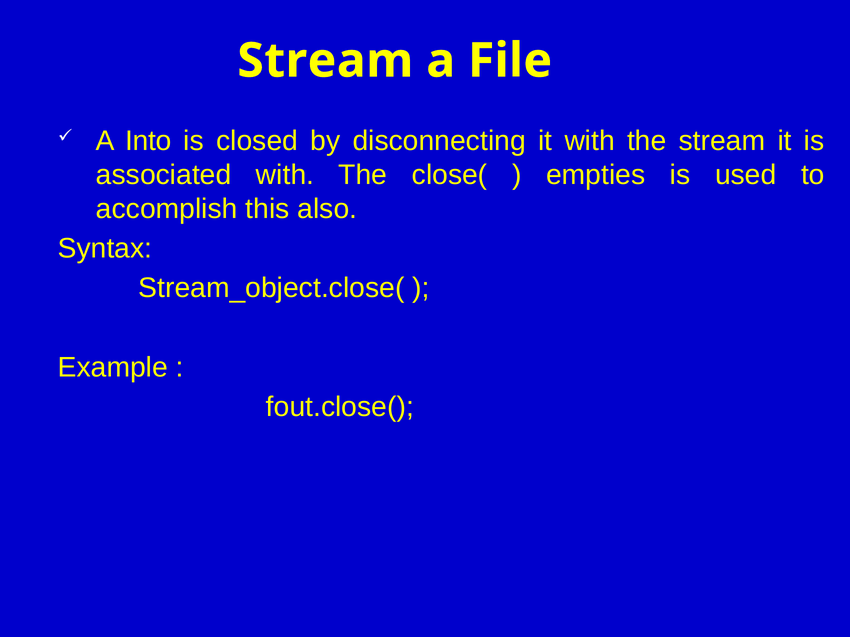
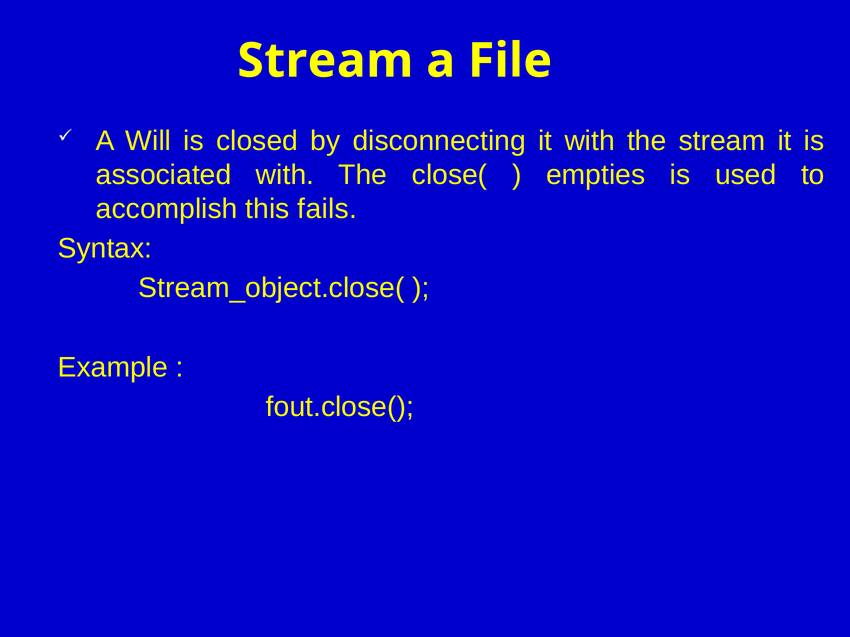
Into: Into -> Will (148, 141)
also: also -> fails (327, 209)
